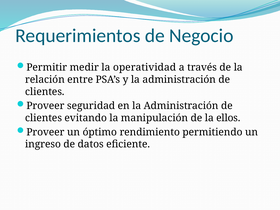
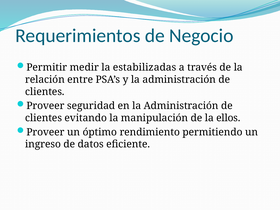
operatividad: operatividad -> estabilizadas (145, 67)
